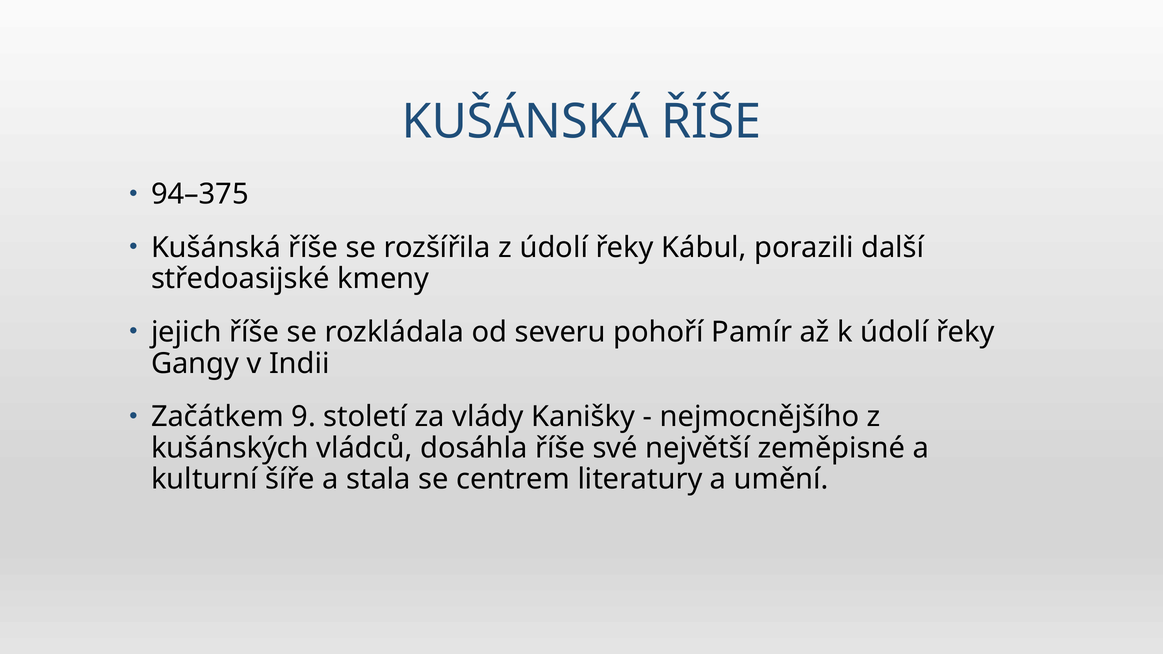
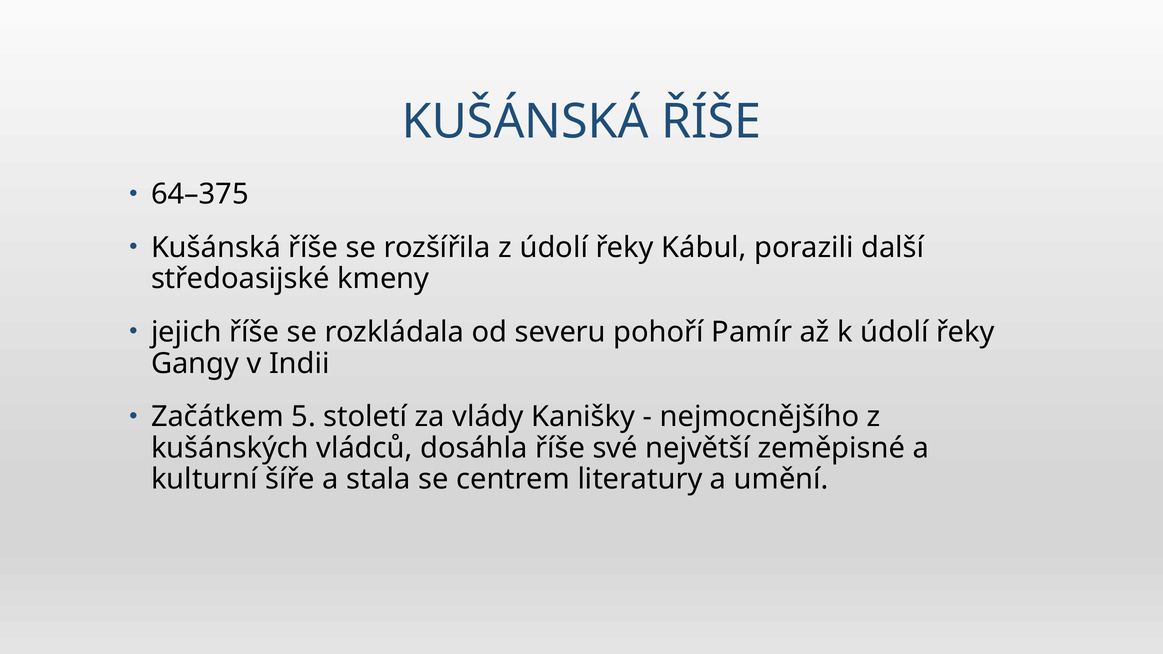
94–375: 94–375 -> 64–375 (200, 194)
9: 9 -> 5 (304, 417)
